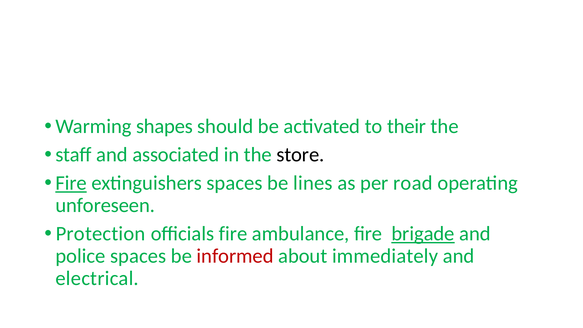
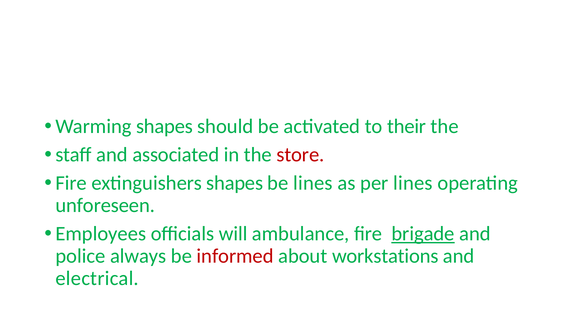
store colour: black -> red (300, 155)
Fire underline: present -> none (71, 183)
extinguishers spaces: spaces -> shapes (235, 183)
per road: road -> lines (413, 183)
Protection: Protection -> Employees (101, 234)
officials fire: fire -> will (233, 234)
police spaces: spaces -> always (138, 256)
immediately: immediately -> workstations (385, 256)
